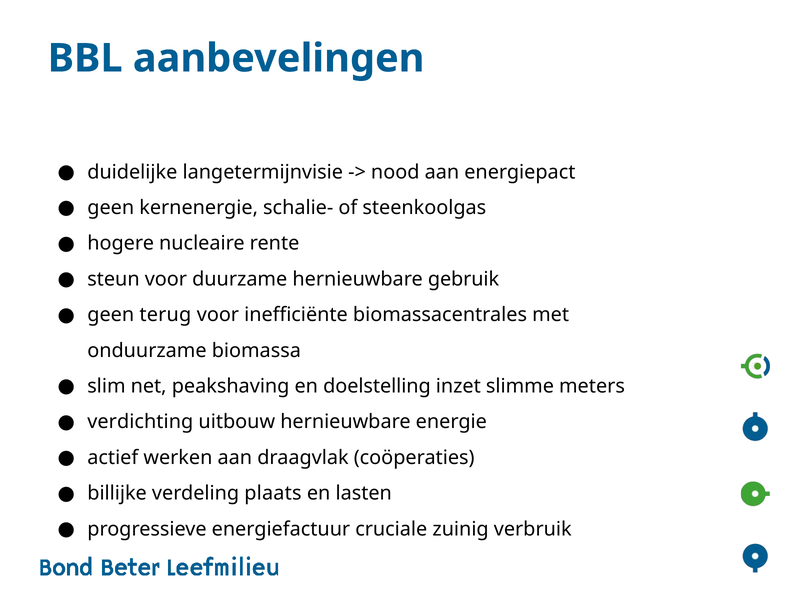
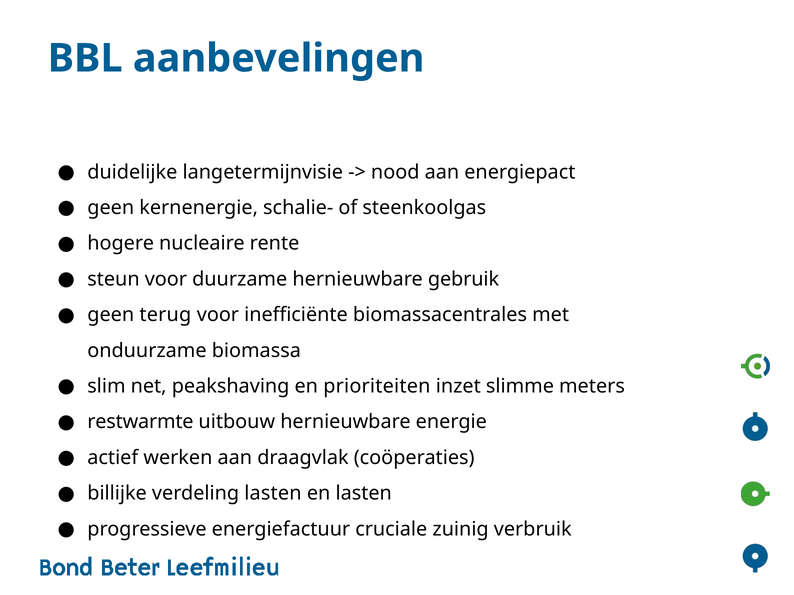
doelstelling: doelstelling -> prioriteiten (377, 386)
verdichting: verdichting -> restwarmte (140, 422)
verdeling plaats: plaats -> lasten (273, 494)
